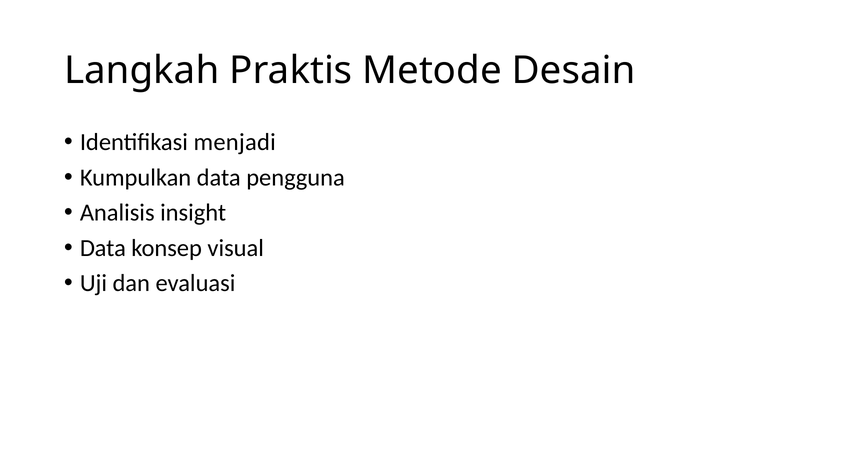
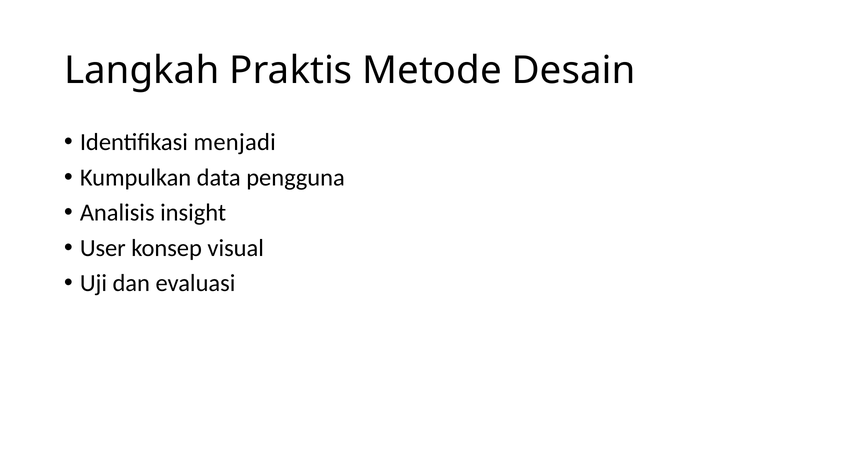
Data: Data -> User (103, 248)
